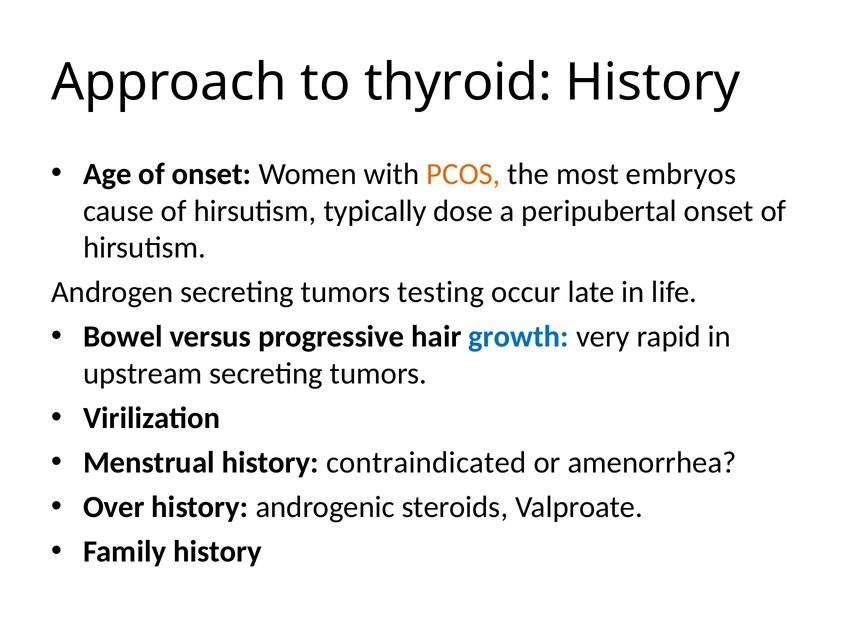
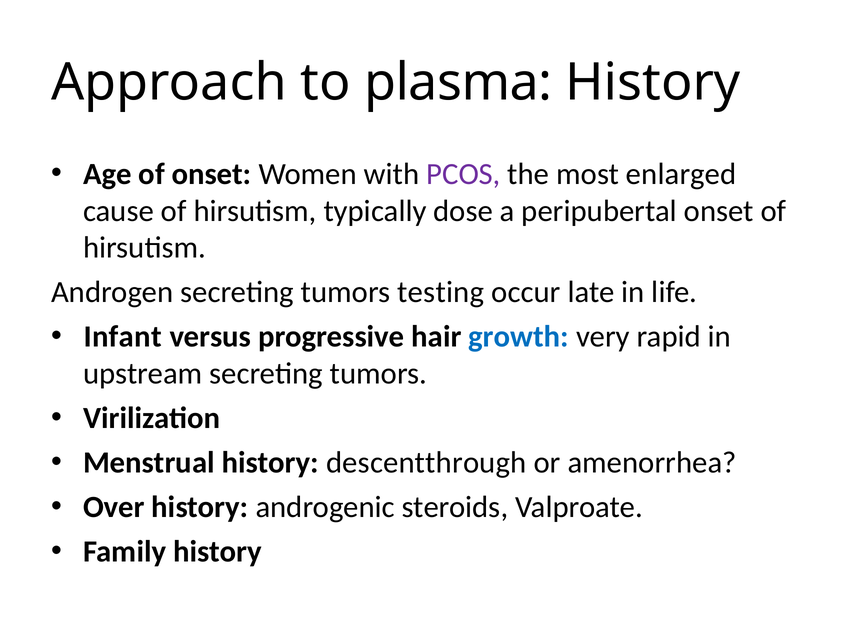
thyroid: thyroid -> plasma (458, 82)
PCOS colour: orange -> purple (463, 174)
embryos: embryos -> enlarged (681, 174)
Bowel: Bowel -> Infant (123, 337)
contraindicated: contraindicated -> descentthrough (426, 463)
